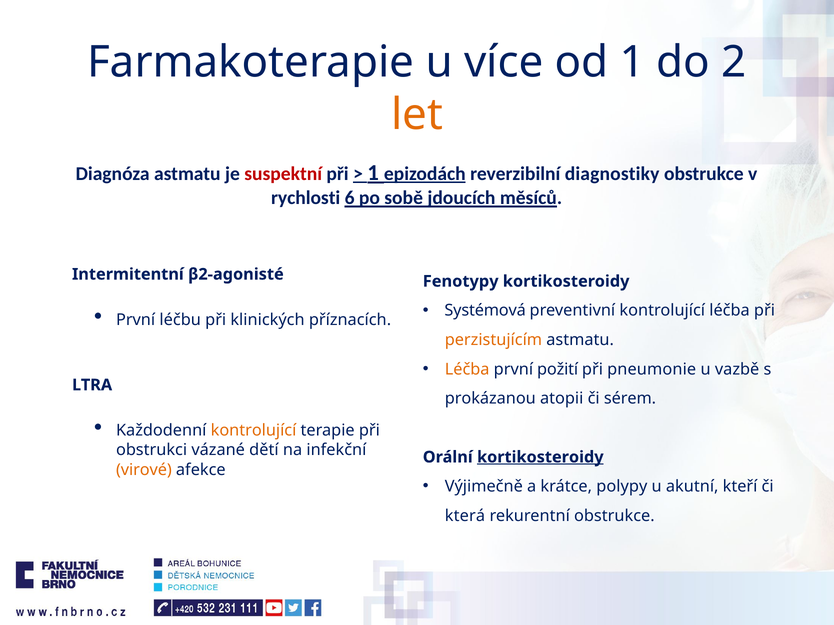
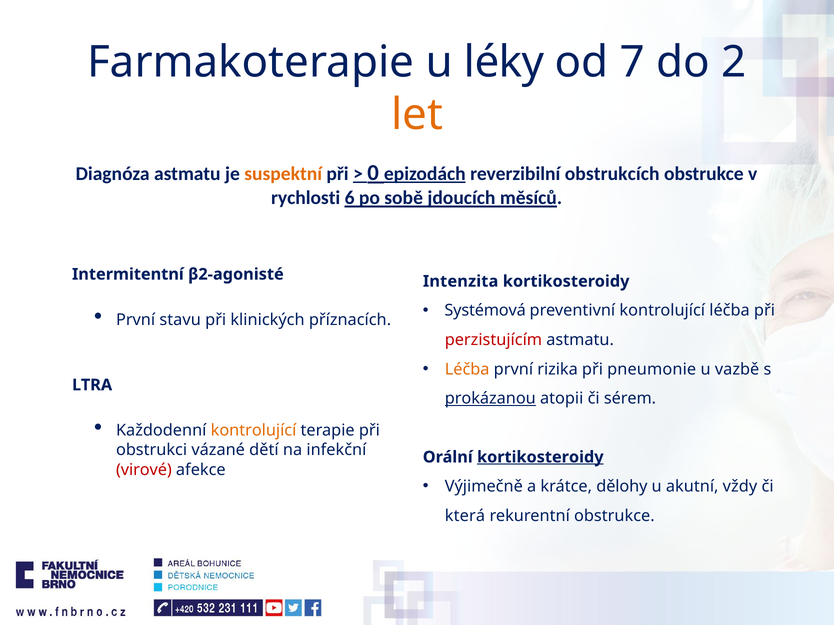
více: více -> léky (504, 62)
od 1: 1 -> 7 (632, 62)
suspektní colour: red -> orange (283, 174)
1: 1 -> 0 (373, 173)
diagnostiky: diagnostiky -> obstrukcích (612, 174)
Fenotypy: Fenotypy -> Intenzita (461, 282)
léčbu: léčbu -> stavu (180, 320)
perzistujícím colour: orange -> red (493, 340)
požití: požití -> rizika (558, 370)
prokázanou underline: none -> present (490, 399)
virové colour: orange -> red (144, 470)
polypy: polypy -> dělohy (622, 487)
kteří: kteří -> vždy (740, 487)
